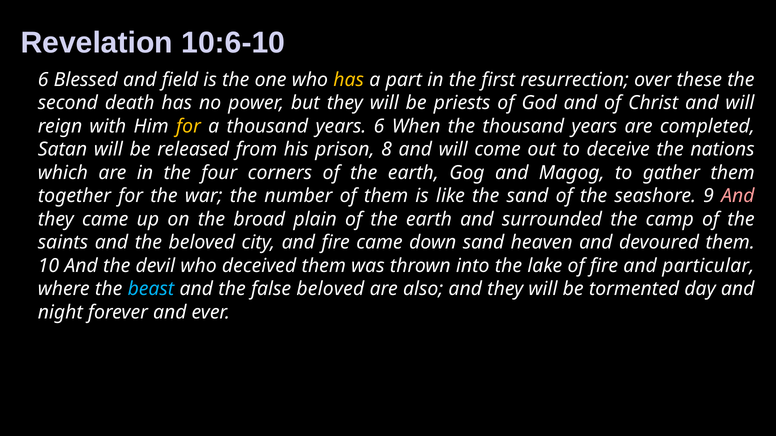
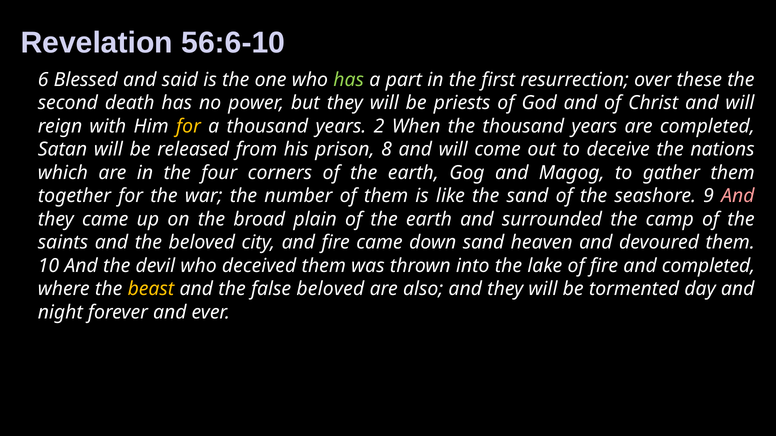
10:6-10: 10:6-10 -> 56:6-10 (233, 43)
field: field -> said (180, 80)
has colour: yellow -> light green (349, 80)
years 6: 6 -> 2 (379, 126)
and particular: particular -> completed (708, 266)
beast colour: light blue -> yellow (151, 289)
